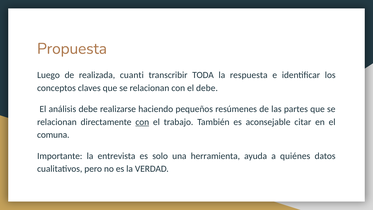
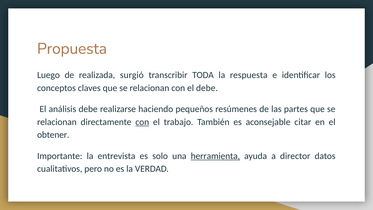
cuanti: cuanti -> surgió (132, 75)
comuna: comuna -> obtener (53, 135)
herramienta underline: none -> present (215, 156)
quiénes: quiénes -> director (295, 156)
